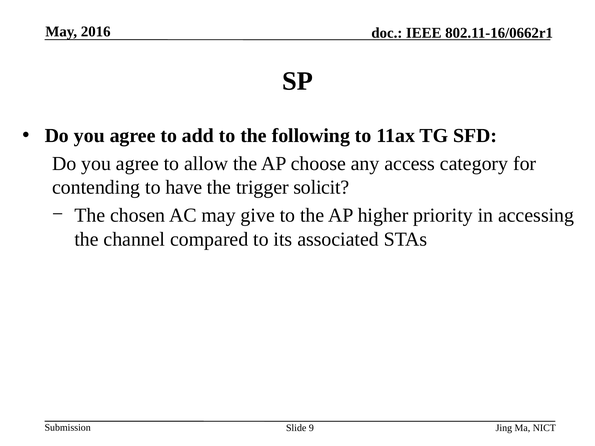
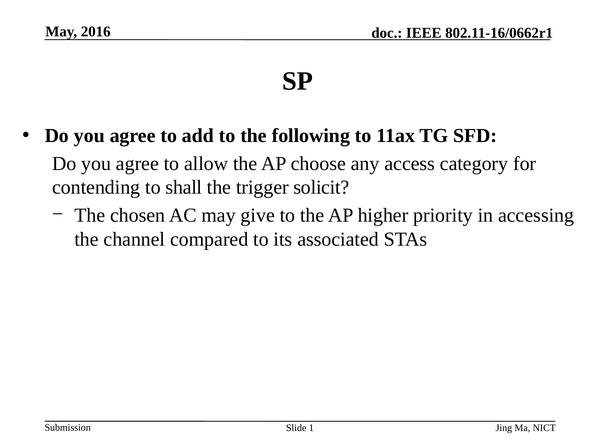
have: have -> shall (184, 188)
9: 9 -> 1 (311, 428)
